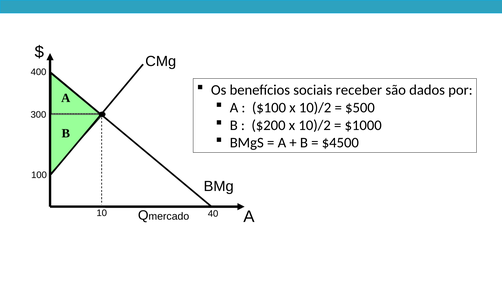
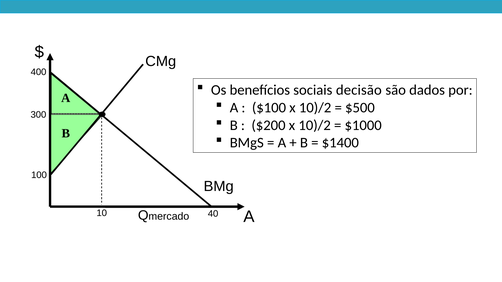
receber: receber -> decisão (359, 90)
$4500: $4500 -> $1400 (340, 143)
